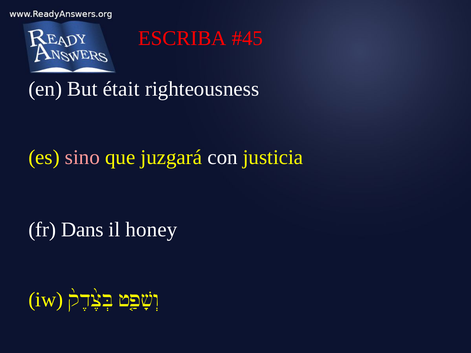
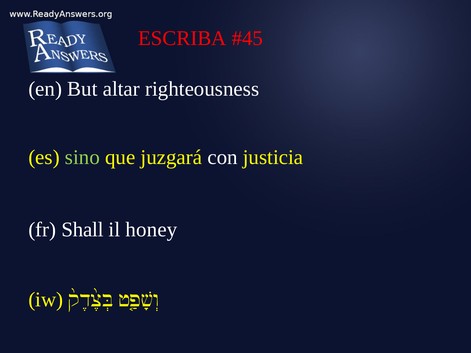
était: était -> altar (121, 89)
sino colour: pink -> light green (82, 157)
Dans: Dans -> Shall (82, 230)
